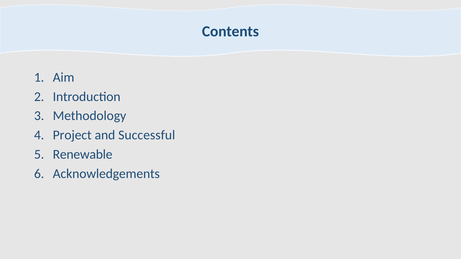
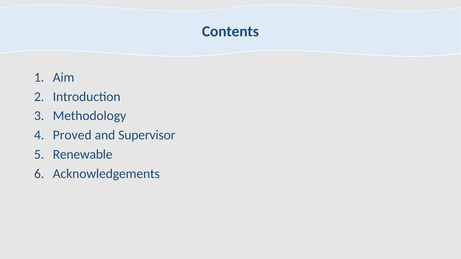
Project: Project -> Proved (72, 135)
Successful: Successful -> Supervisor (147, 135)
